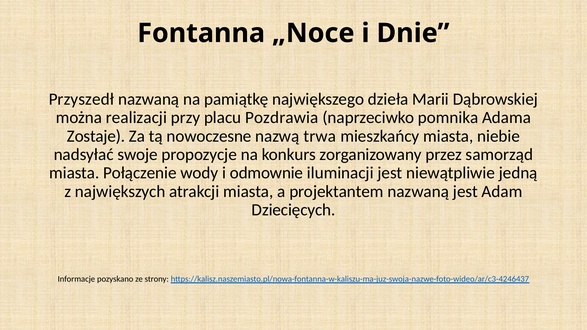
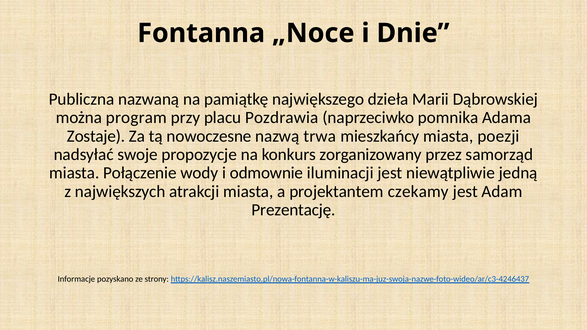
Przyszedł: Przyszedł -> Publiczna (81, 99)
realizacji: realizacji -> program (136, 118)
niebie: niebie -> poezji (498, 136)
projektantem nazwaną: nazwaną -> czekamy (418, 192)
Dziecięcych: Dziecięcych -> Prezentację (294, 210)
